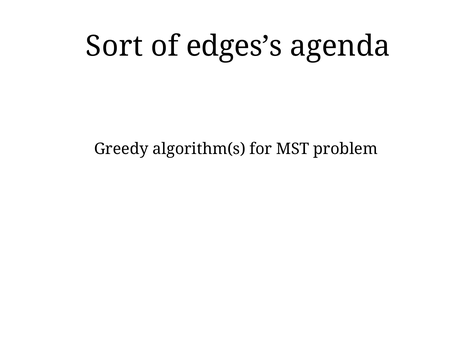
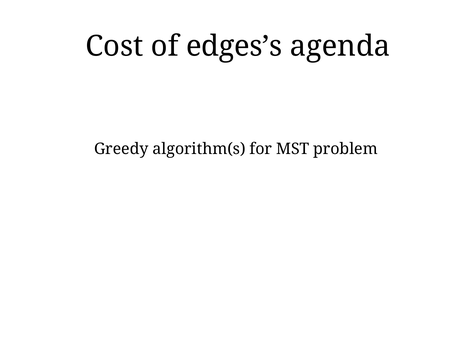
Sort: Sort -> Cost (114, 46)
